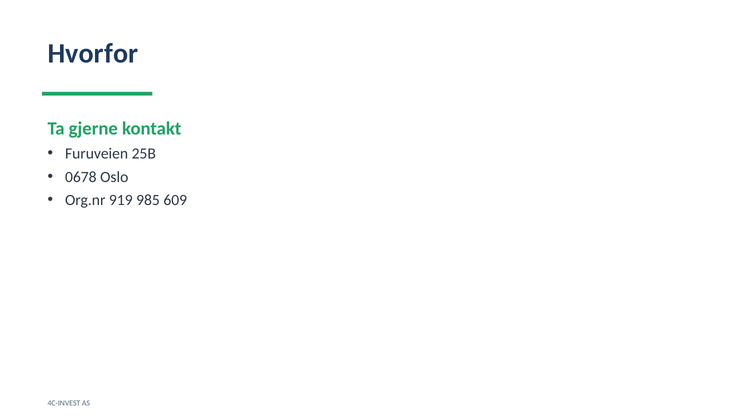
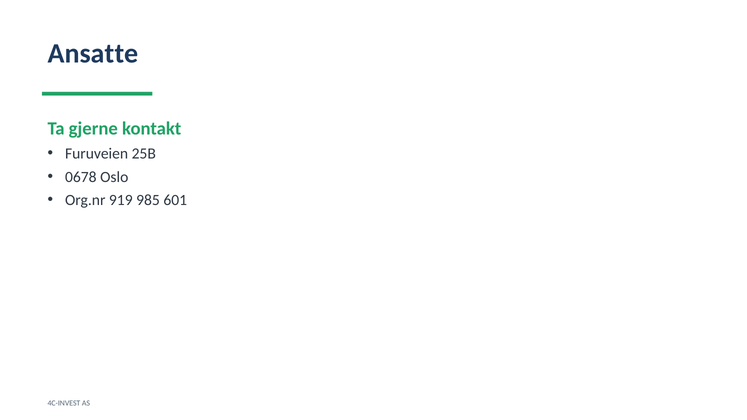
Hvorfor: Hvorfor -> Ansatte (93, 53)
609: 609 -> 601 (175, 200)
